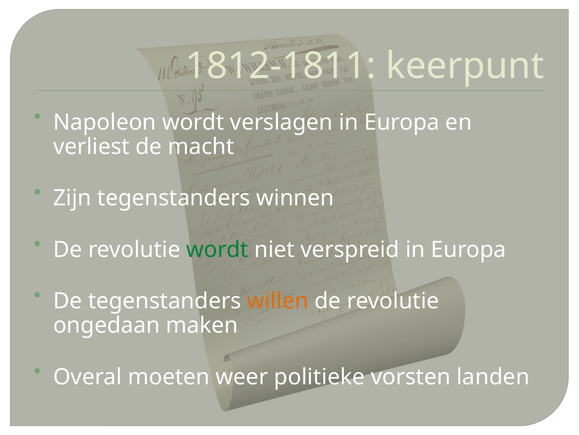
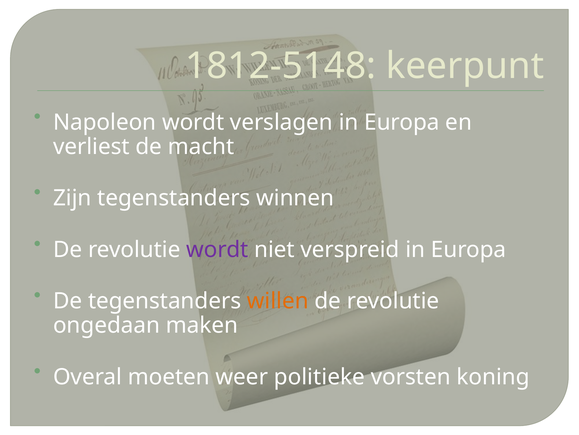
1812-1811: 1812-1811 -> 1812-5148 (281, 66)
wordt colour: green -> purple (217, 249)
landen: landen -> koning (493, 376)
